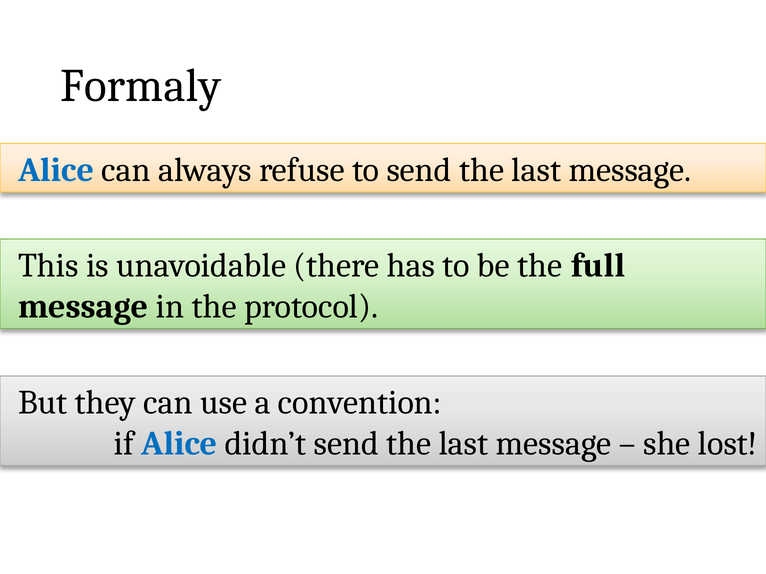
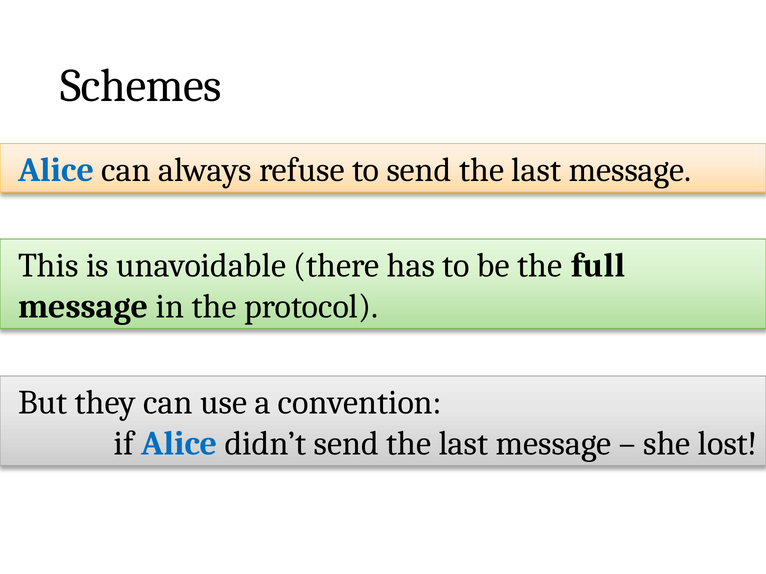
Formaly: Formaly -> Schemes (141, 86)
